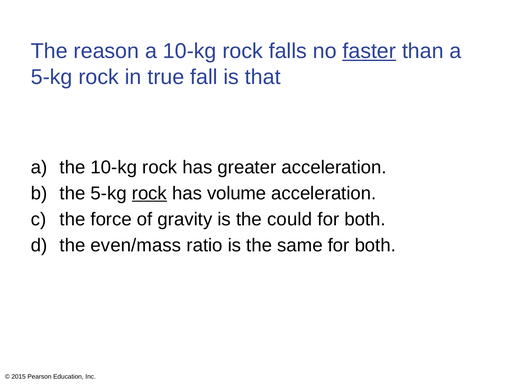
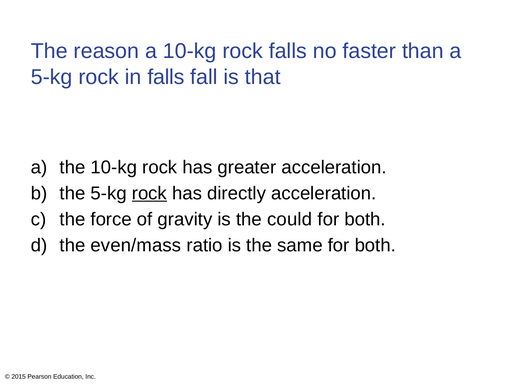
faster underline: present -> none (369, 51)
in true: true -> falls (166, 77)
volume: volume -> directly (237, 193)
